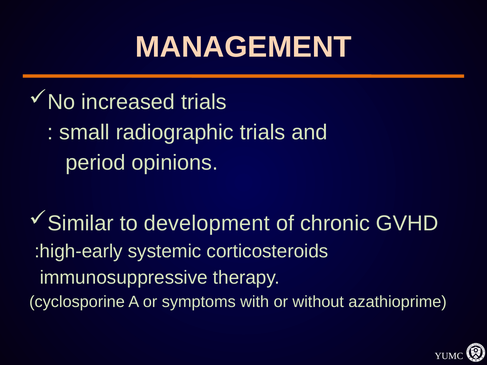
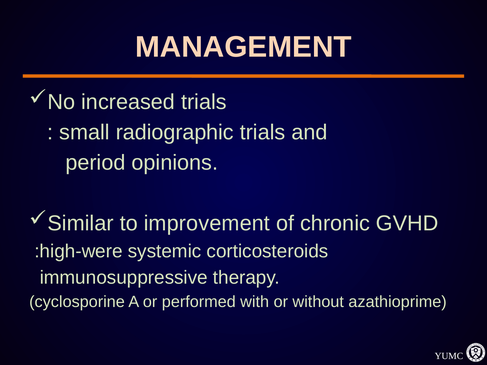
development: development -> improvement (207, 223)
:high-early: :high-early -> :high-were (79, 251)
symptoms: symptoms -> performed (199, 302)
